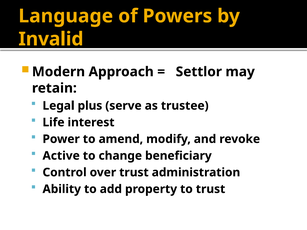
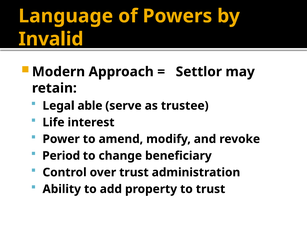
plus: plus -> able (90, 106)
Active: Active -> Period (61, 156)
